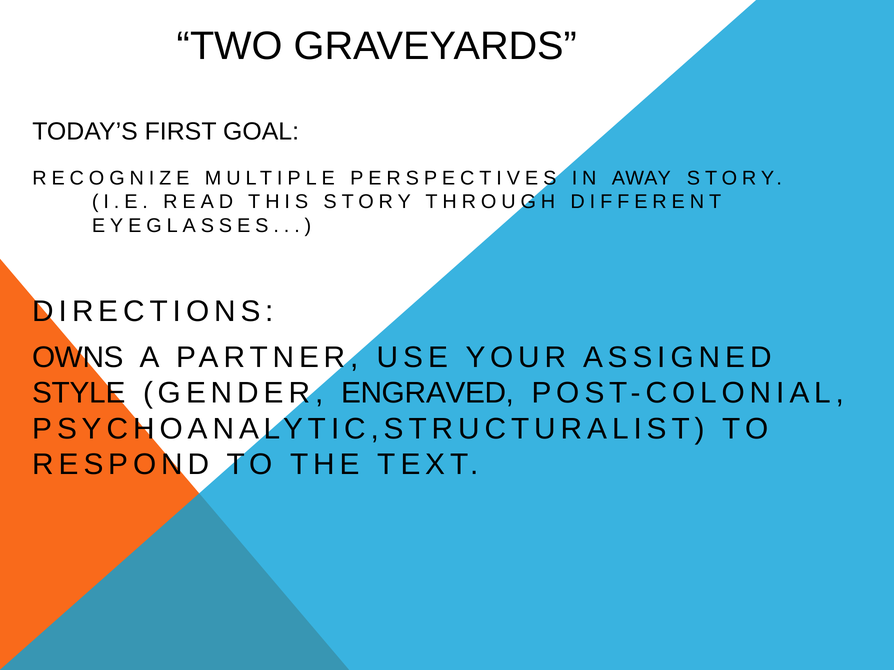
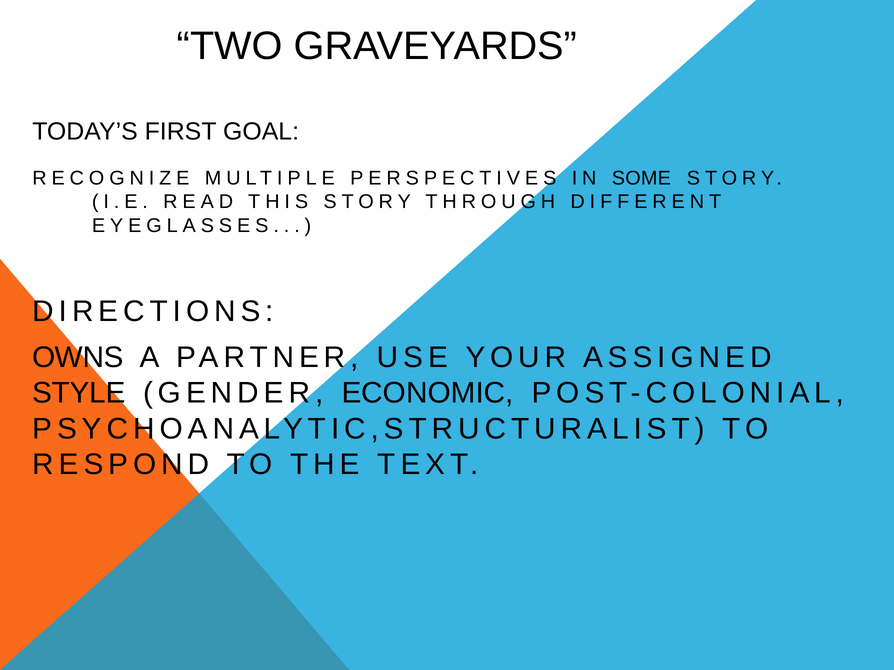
AWAY: AWAY -> SOME (641, 178)
ENGRAVED: ENGRAVED -> ECONOMIC (428, 393)
